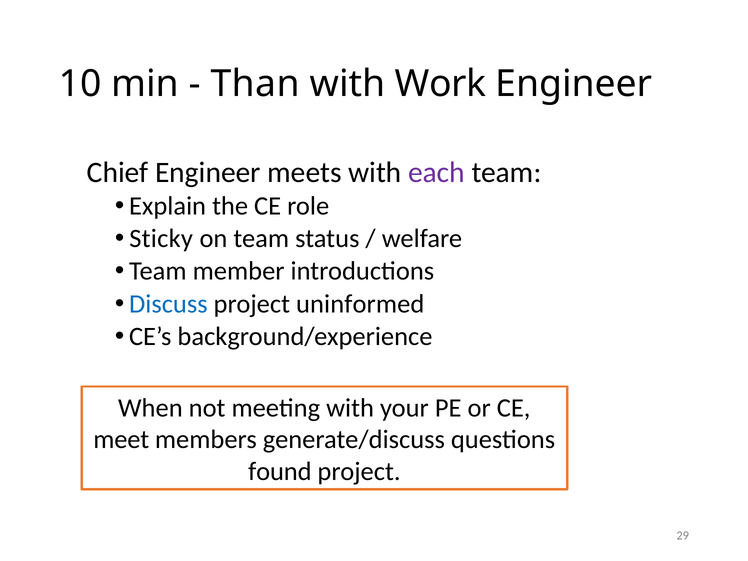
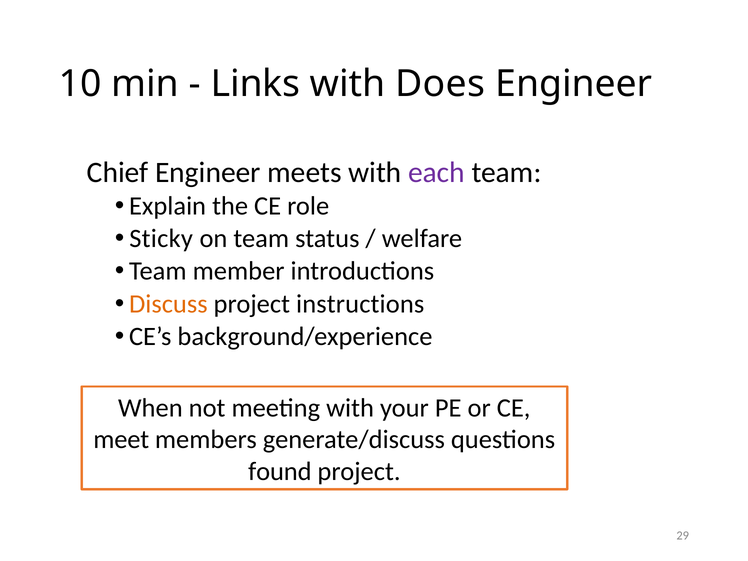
Than: Than -> Links (255, 84)
Work: Work -> Does (440, 84)
Discuss colour: blue -> orange (168, 304)
uninformed: uninformed -> instructions (360, 304)
